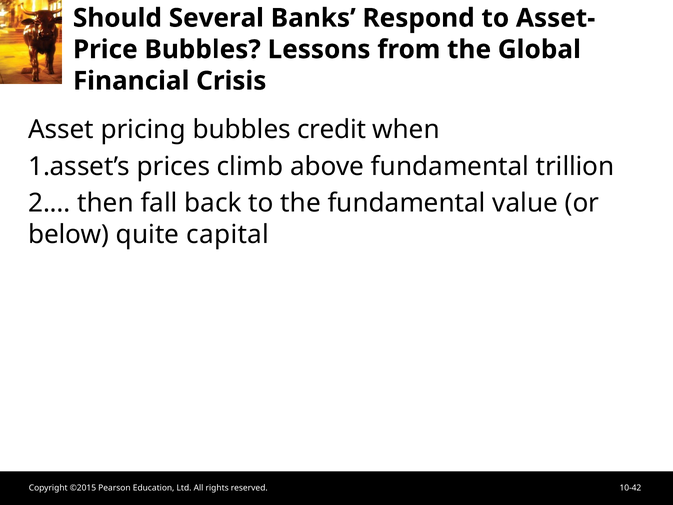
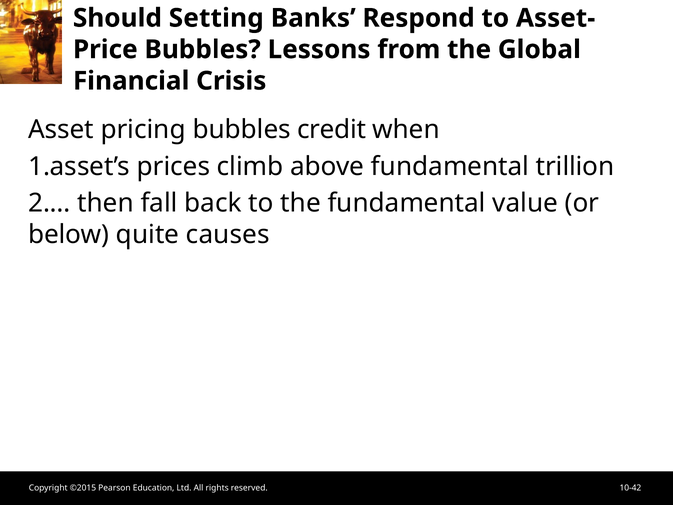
Several: Several -> Setting (216, 18)
capital: capital -> causes (228, 234)
